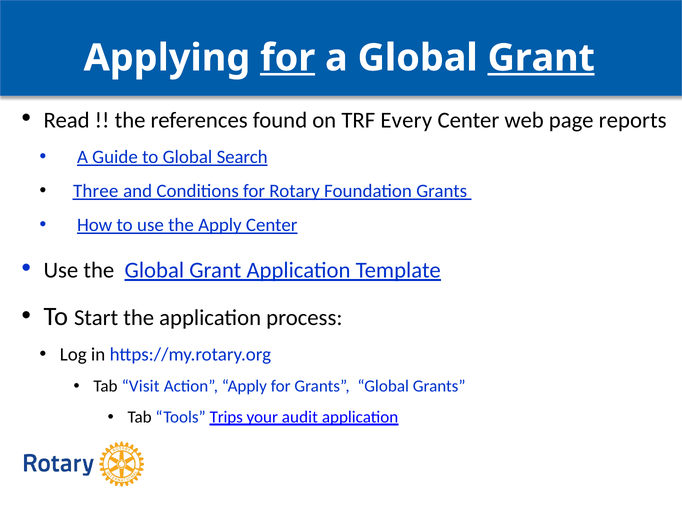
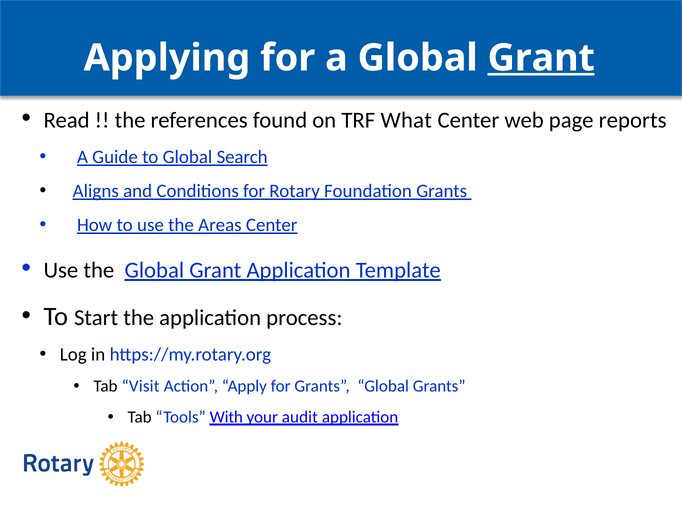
for underline: present -> none (288, 58)
Every: Every -> What (406, 120)
Three: Three -> Aligns (96, 191)
the Apply: Apply -> Areas (220, 225)
Trips: Trips -> With (226, 418)
